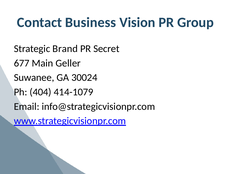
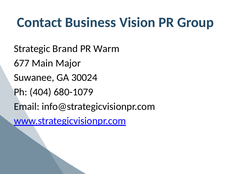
Secret: Secret -> Warm (106, 48)
Geller: Geller -> Major (68, 63)
414-1079: 414-1079 -> 680-1079 (74, 92)
